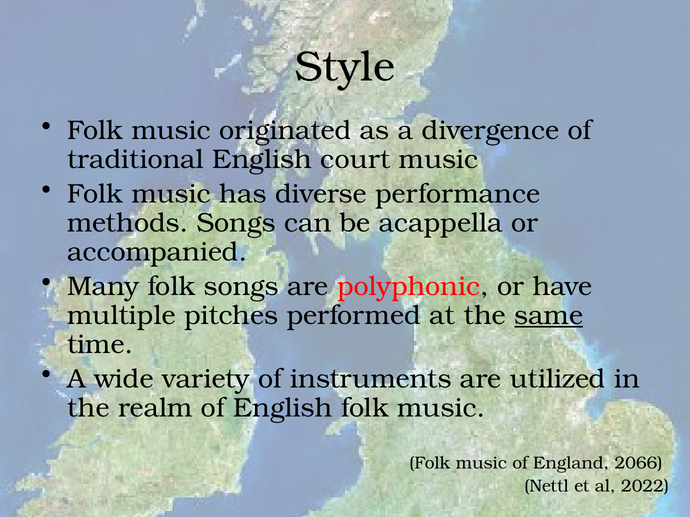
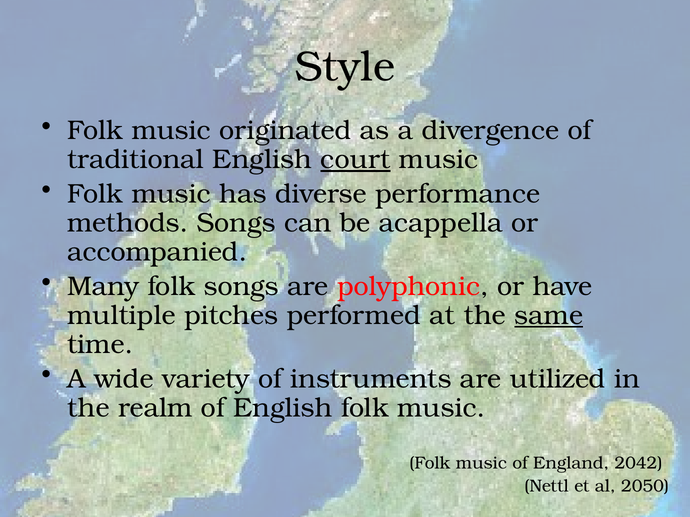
court underline: none -> present (355, 160)
2066: 2066 -> 2042 (639, 463)
2022: 2022 -> 2050 (645, 486)
